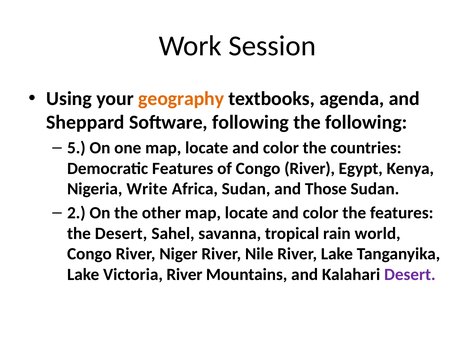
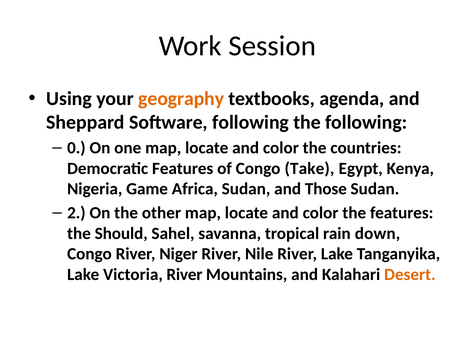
5: 5 -> 0 (76, 148)
of Congo River: River -> Take (309, 168)
Write: Write -> Game (147, 189)
the Desert: Desert -> Should (121, 234)
world: world -> down (377, 234)
Desert colour: purple -> orange (410, 275)
